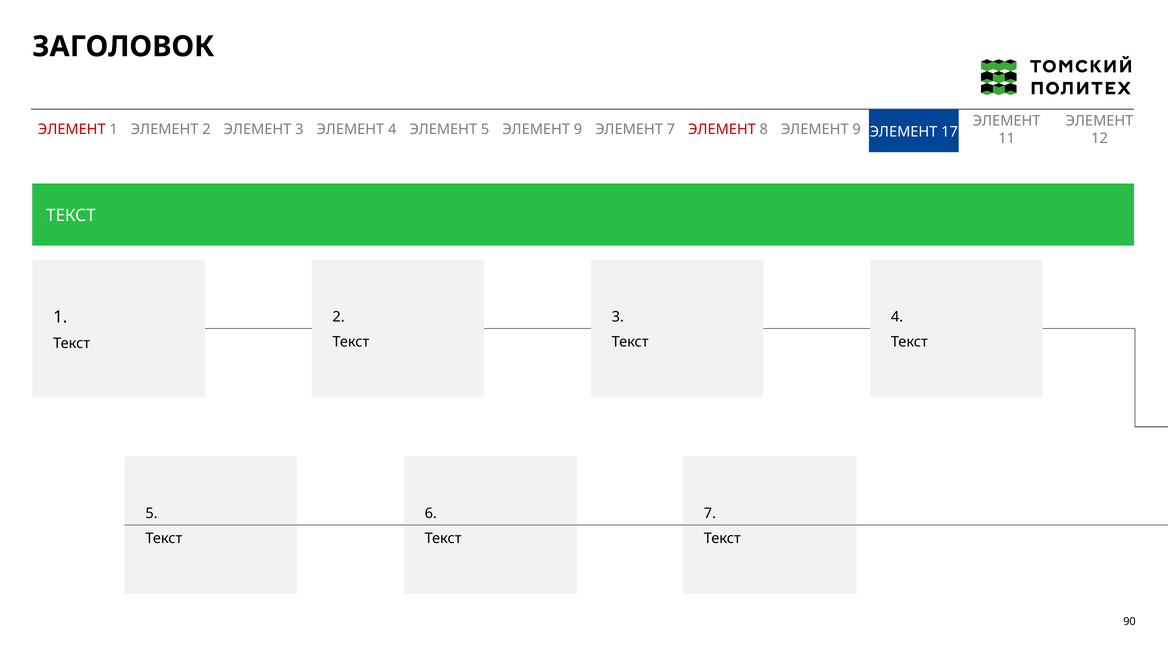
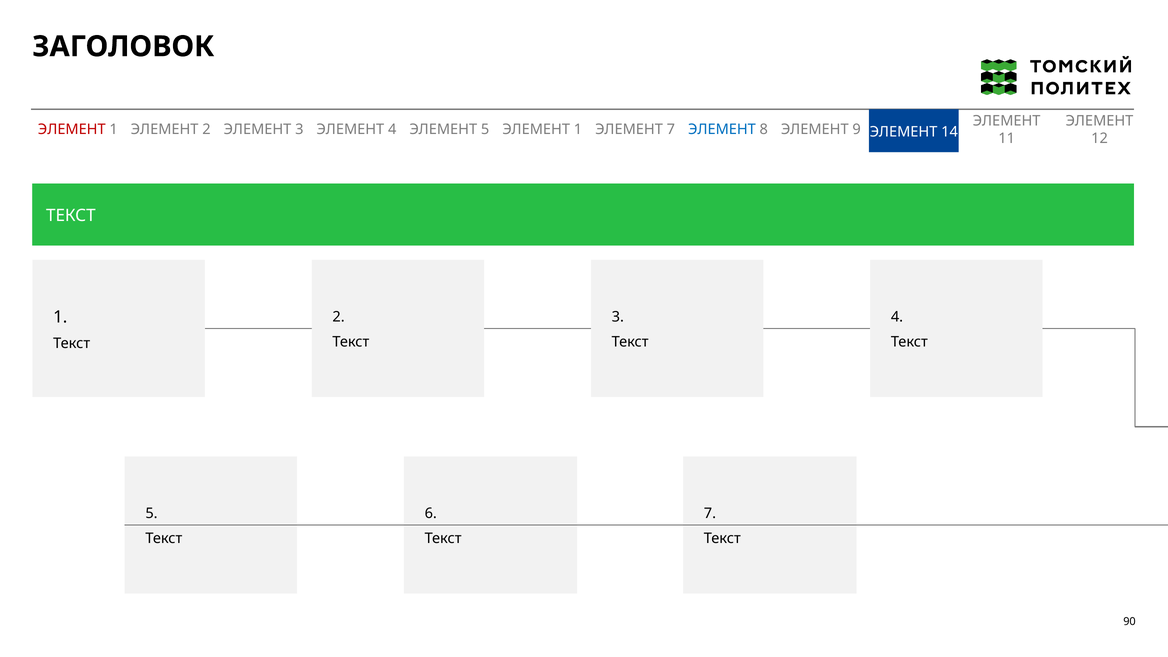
5 ЭЛЕМЕНТ 9: 9 -> 1 (578, 130)
ЭЛЕМЕНТ colour: red -> blue (722, 130)
17: 17 -> 14 (950, 132)
